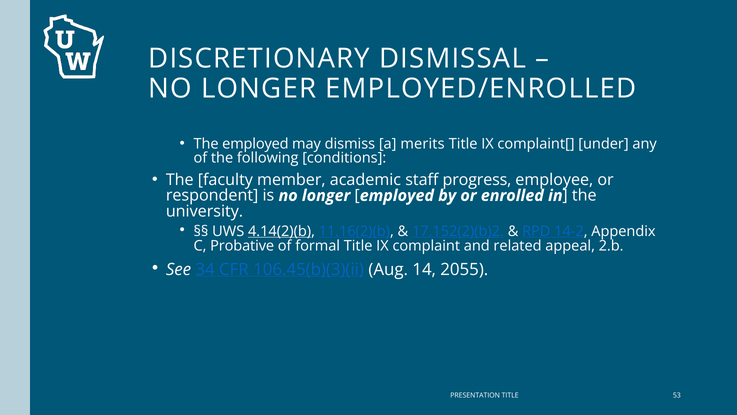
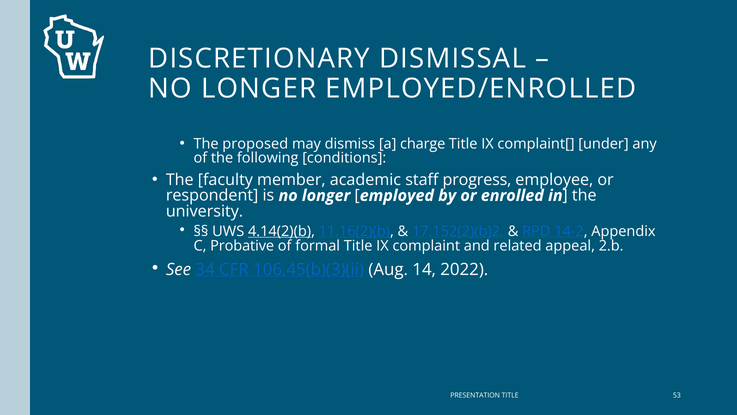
The employed: employed -> proposed (255, 144)
merits: merits -> charge (423, 144)
2055: 2055 -> 2022 (464, 269)
